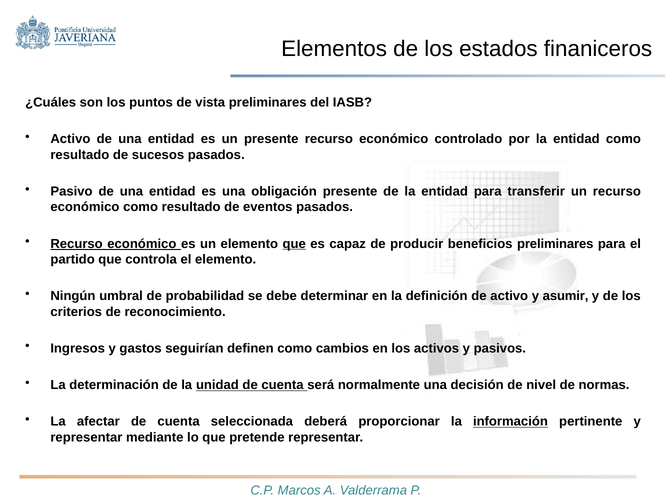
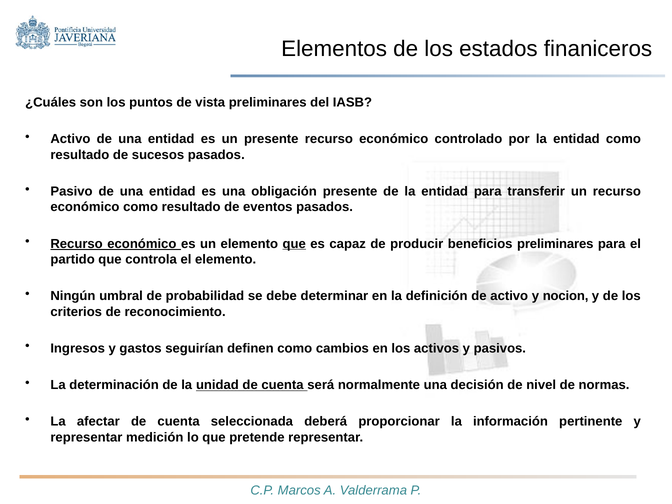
asumir: asumir -> nocion (566, 296)
información underline: present -> none (510, 422)
mediante: mediante -> medición (155, 437)
